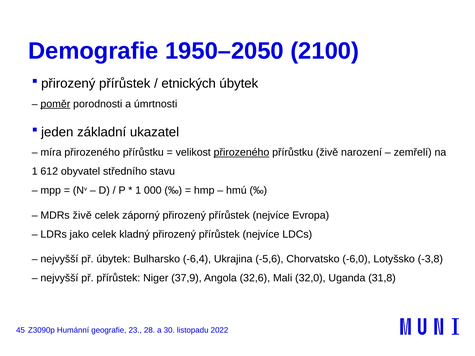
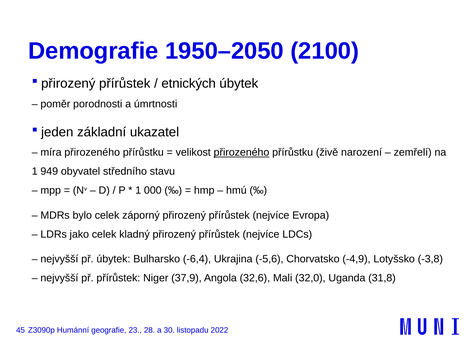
poměr underline: present -> none (55, 104)
612: 612 -> 949 (49, 172)
MDRs živě: živě -> bylo (82, 215)
-6,0: -6,0 -> -4,9 (356, 259)
